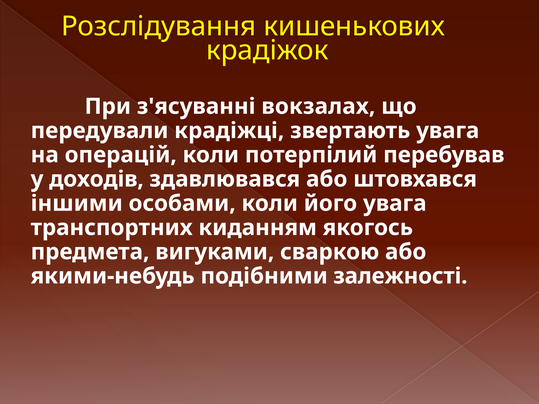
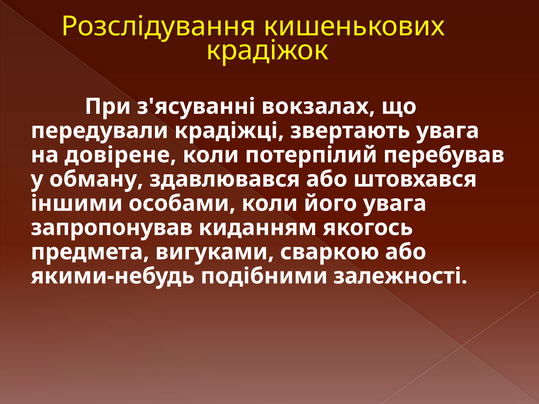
операцій: операцій -> довірене (121, 155)
доходів: доходів -> обману (96, 179)
транспортних: транспортних -> запропонував (112, 228)
